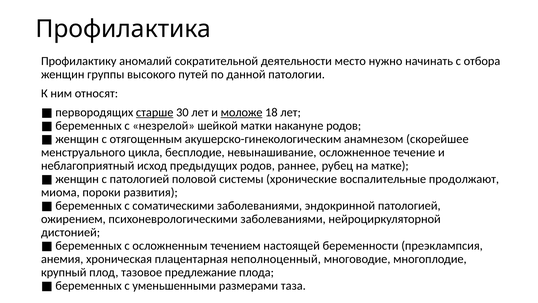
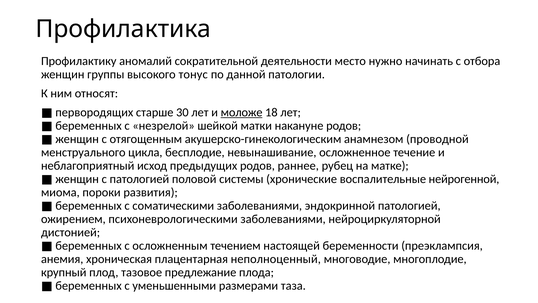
путей: путей -> тонус (193, 74)
старше underline: present -> none (155, 112)
скорейшее: скорейшее -> проводной (437, 139)
продолжают: продолжают -> нейрогенной (464, 179)
